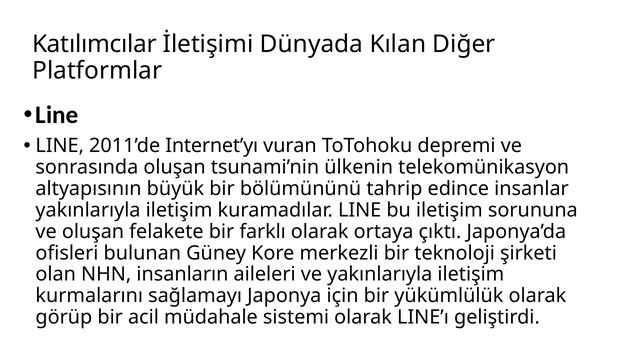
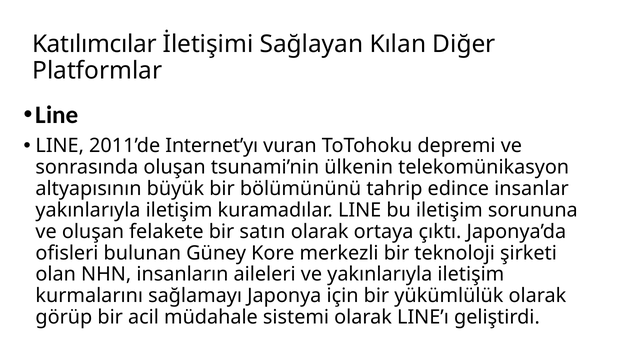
Dünyada: Dünyada -> Sağlayan (312, 44)
farklı: farklı -> satın (262, 232)
